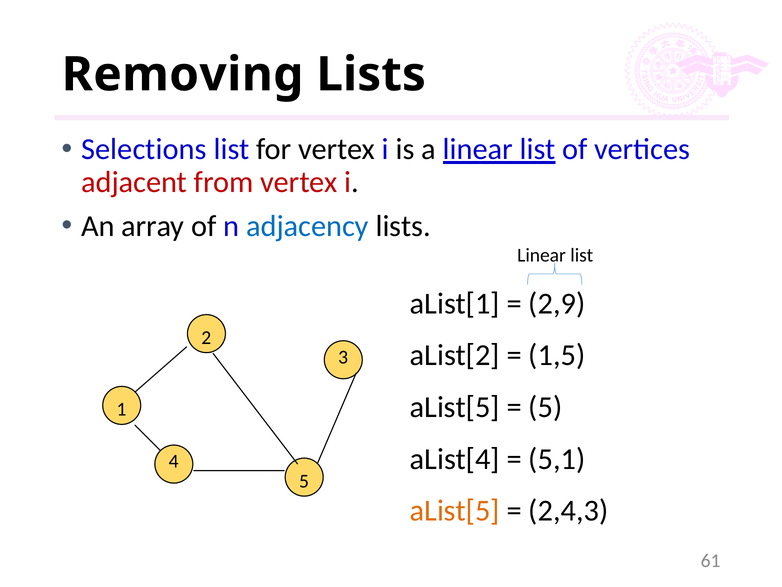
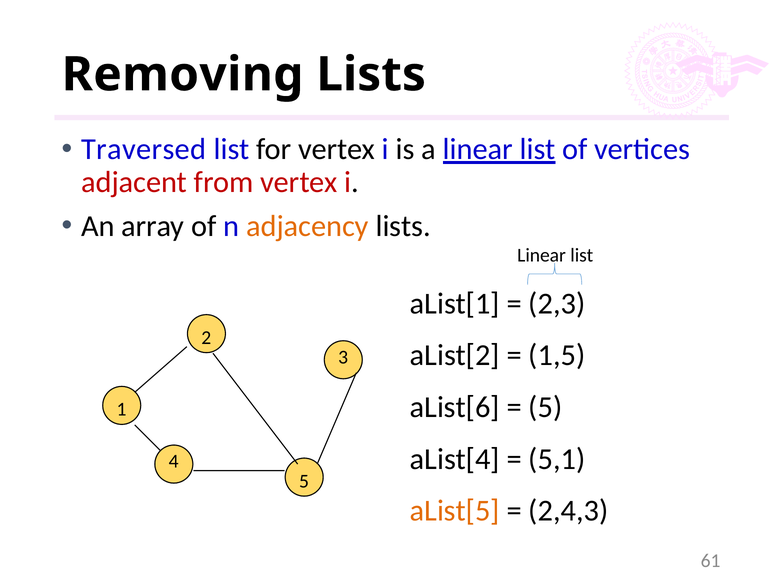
Selections: Selections -> Traversed (144, 149)
adjacency colour: blue -> orange (307, 226)
2,9: 2,9 -> 2,3 (557, 303)
aList[5: aList[5 -> aList[6 (455, 407)
